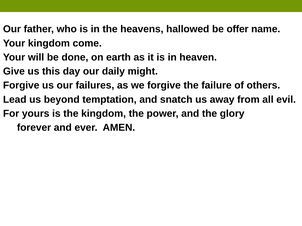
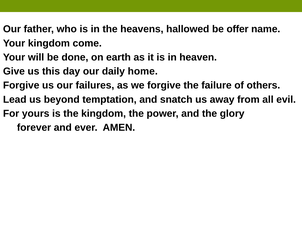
might: might -> home (143, 71)
